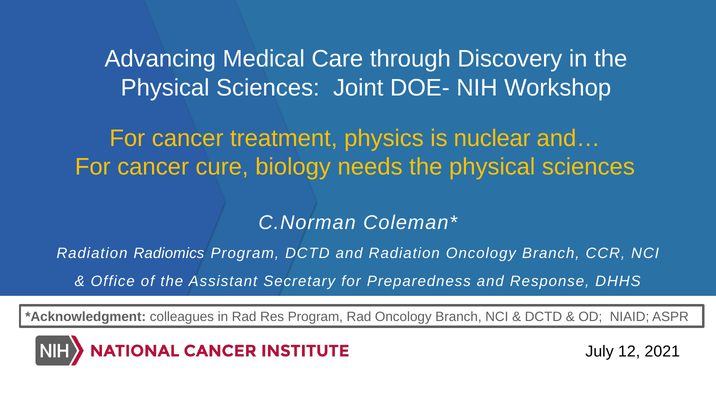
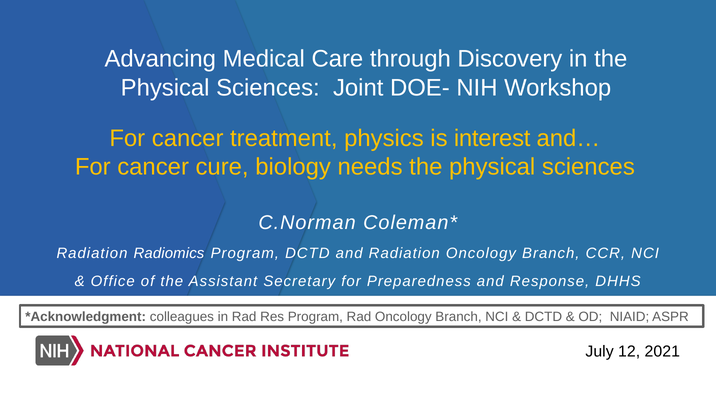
nuclear: nuclear -> interest (492, 138)
